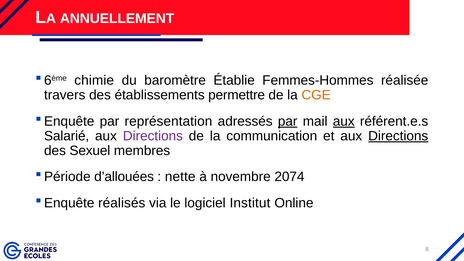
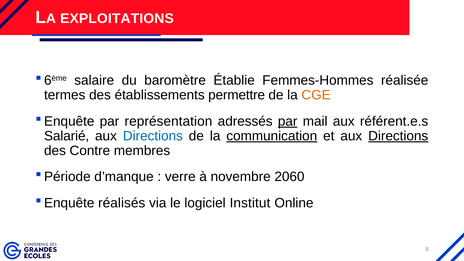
ANNUELLEMENT: ANNUELLEMENT -> EXPLOITATIONS (117, 19)
chimie: chimie -> salaire (94, 81)
travers: travers -> termes (65, 95)
aux underline: present -> none (344, 121)
Directions colour: purple -> blue (153, 136)
communication underline: none -> present (272, 136)
Sexuel: Sexuel -> Contre (90, 151)
d’allouées: d’allouées -> d’manque (124, 177)
nette: nette -> verre (180, 177)
2074: 2074 -> 2060 (289, 177)
